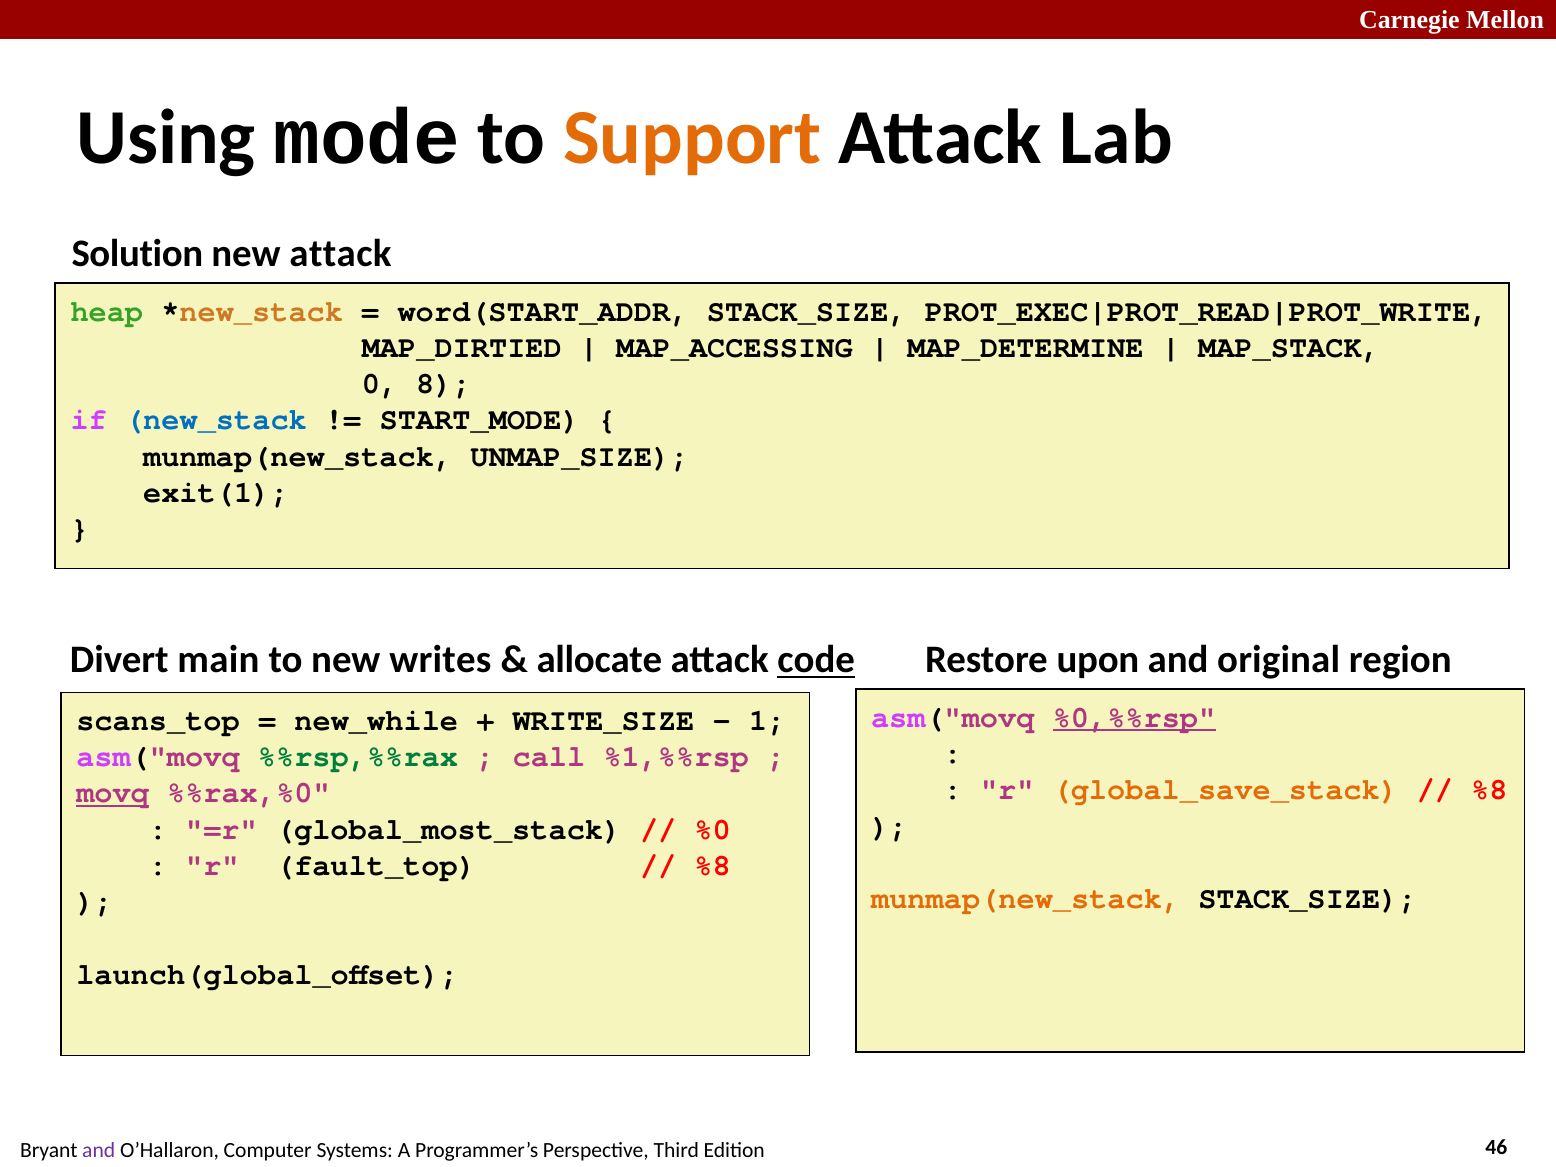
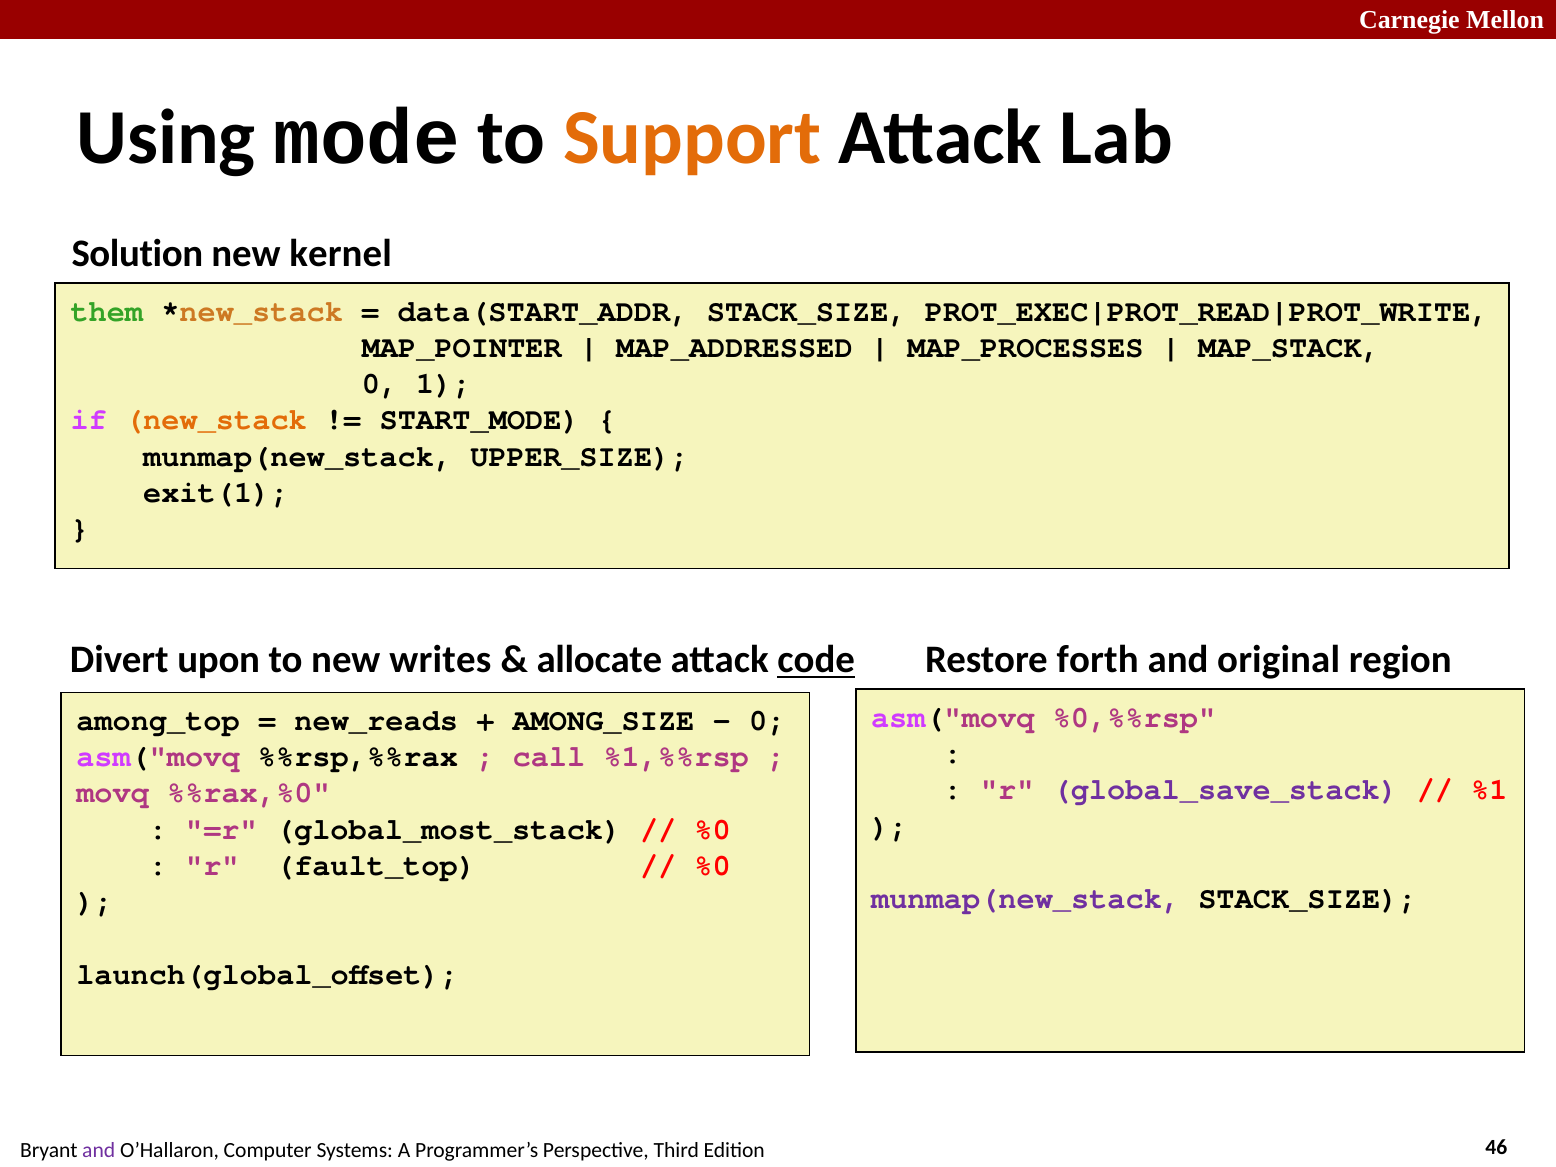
new attack: attack -> kernel (341, 254)
heap: heap -> them (107, 311)
word(START_ADDR: word(START_ADDR -> data(START_ADDR (543, 311)
MAP_DIRTIED: MAP_DIRTIED -> MAP_POINTER (462, 347)
MAP_ACCESSING: MAP_ACCESSING -> MAP_ADDRESSED (734, 347)
MAP_DETERMINE: MAP_DETERMINE -> MAP_PROCESSES (1025, 347)
8: 8 -> 1 (444, 384)
new_stack colour: blue -> orange (216, 420)
UNMAP_SIZE: UNMAP_SIZE -> UPPER_SIZE (579, 456)
main: main -> upon (219, 660)
upon: upon -> forth (1098, 660)
%0,%%rsp underline: present -> none (1135, 717)
scans_top: scans_top -> among_top (158, 720)
new_while: new_while -> new_reads (376, 720)
WRITE_SIZE: WRITE_SIZE -> AMONG_SIZE (603, 720)
1: 1 -> 0 (767, 720)
%%rsp,%%rax colour: green -> black (358, 757)
global_save_stack colour: orange -> purple (1225, 790)
%8: %8 -> %1 (1489, 790)
movq underline: present -> none (113, 793)
%8: %8 -> %0 (713, 866)
munmap(new_stack colour: orange -> purple (1026, 899)
